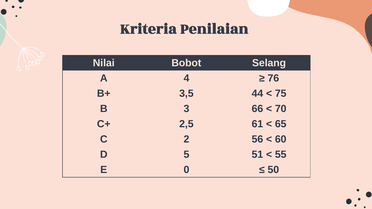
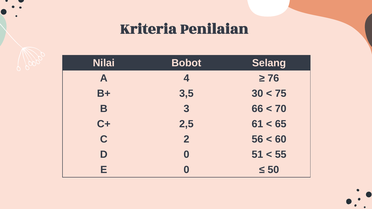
44: 44 -> 30 (257, 94)
D 5: 5 -> 0 (186, 155)
